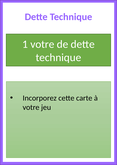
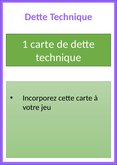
1 votre: votre -> carte (42, 44)
